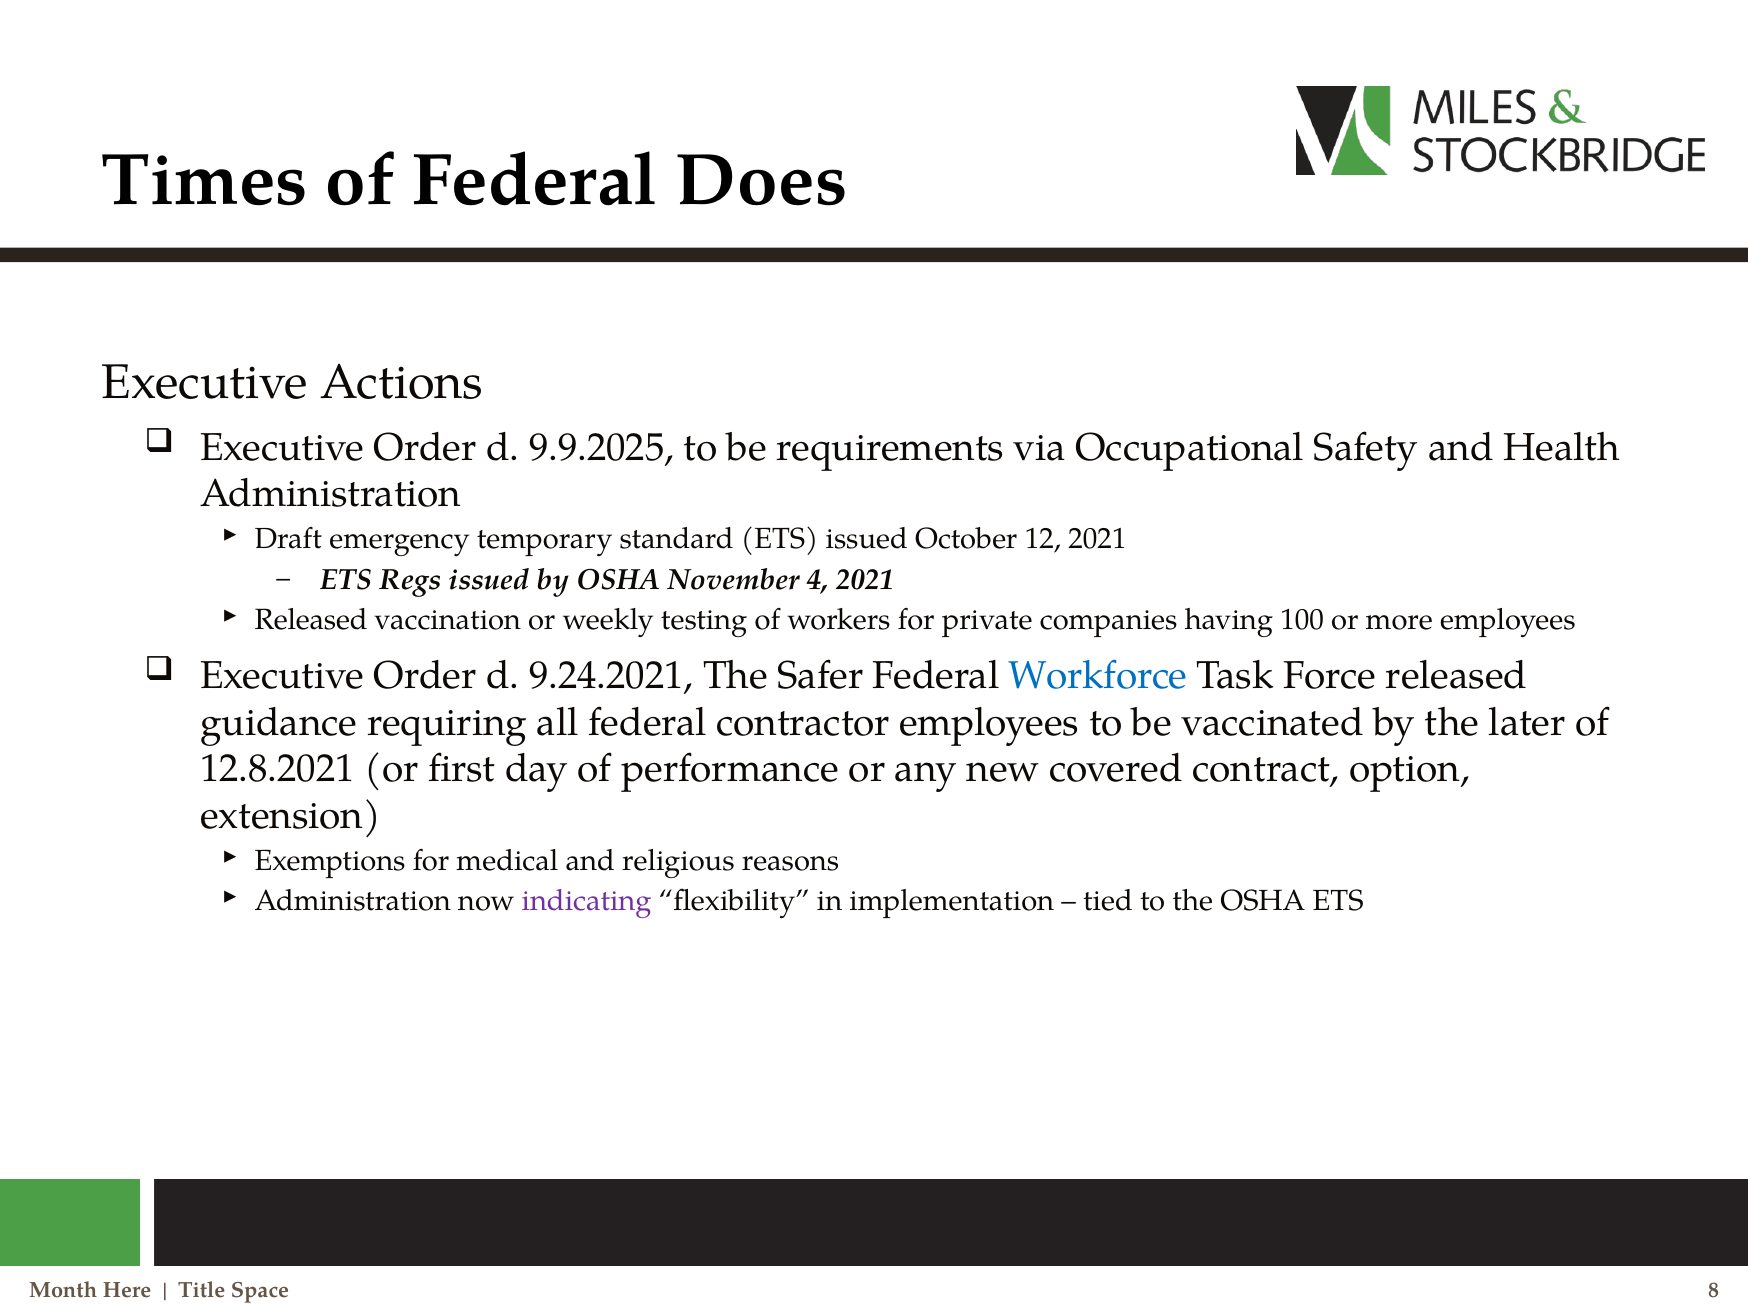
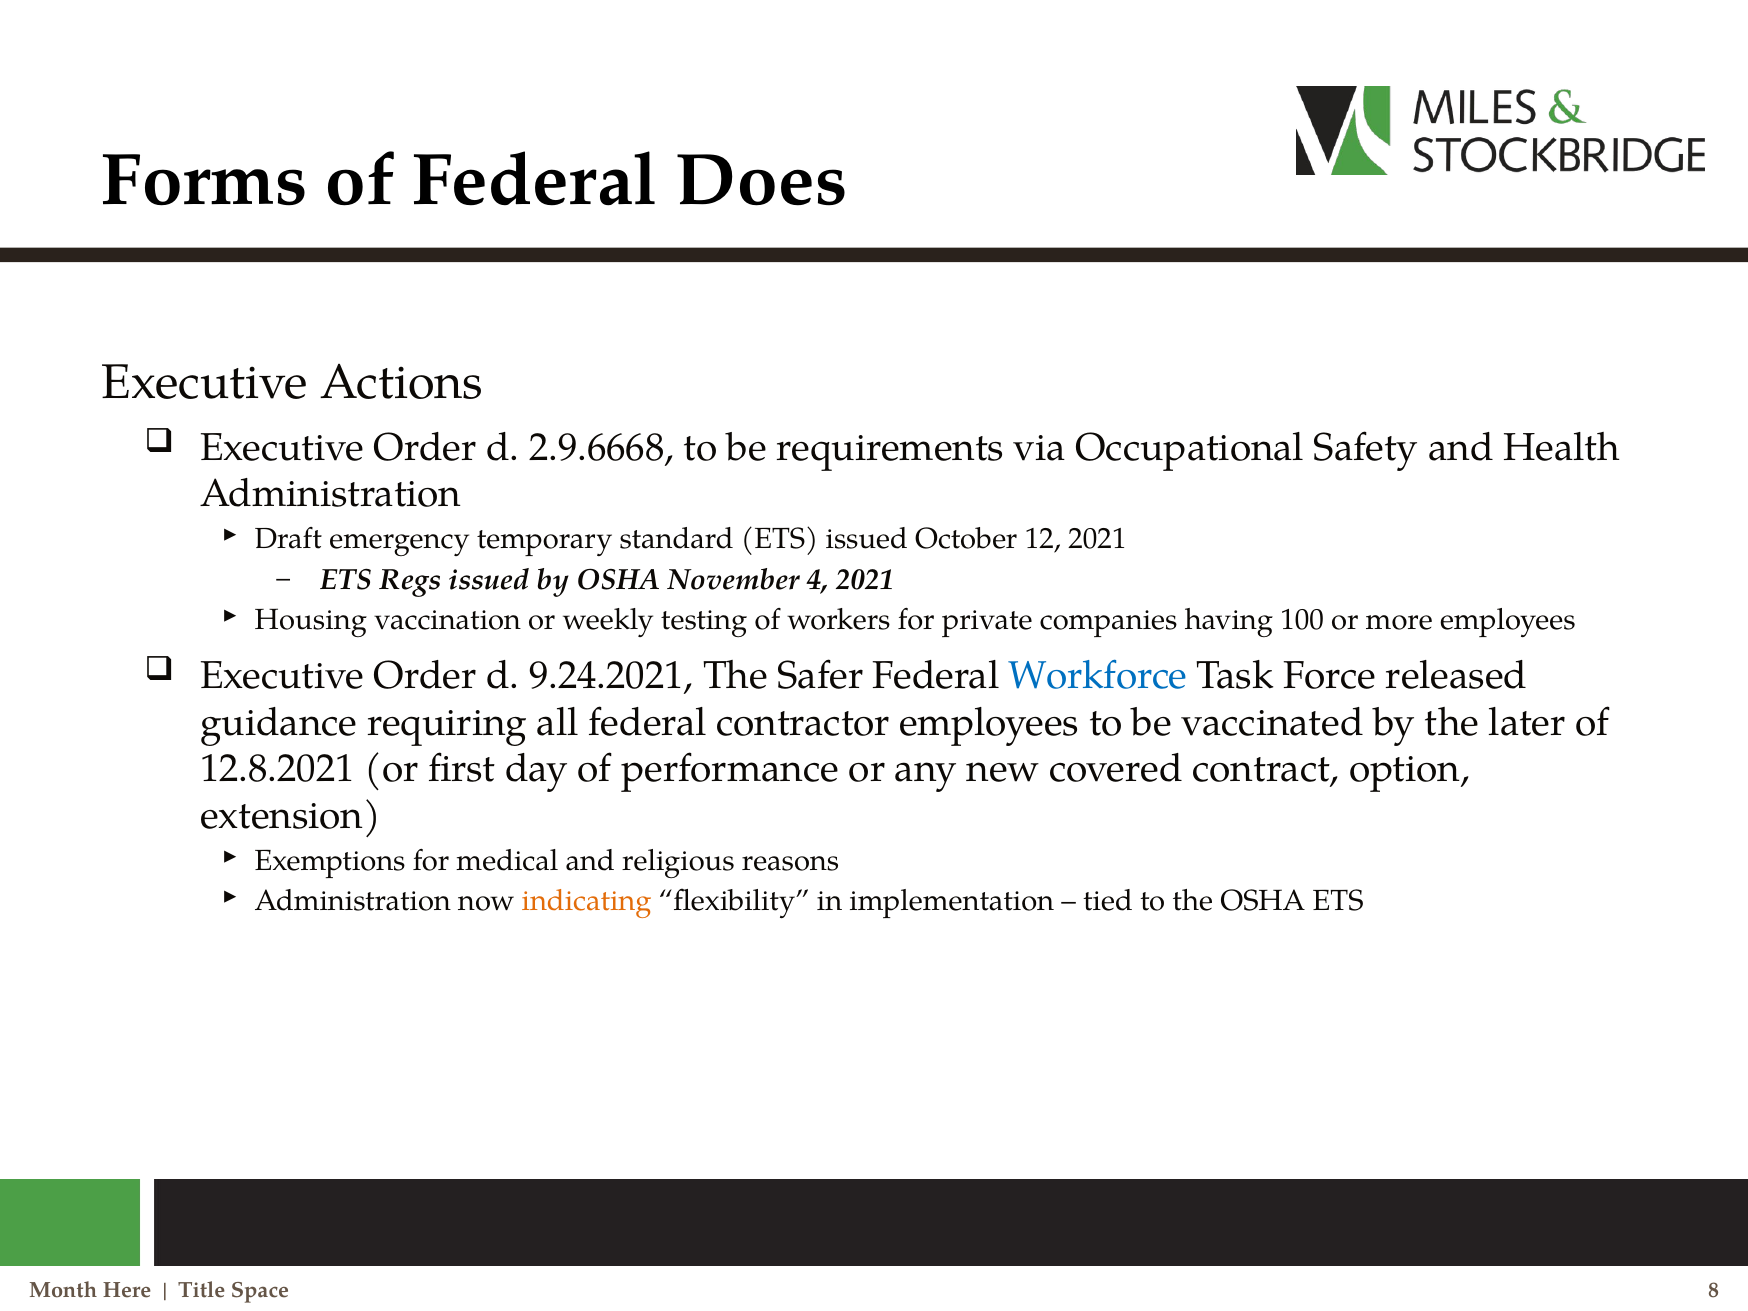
Times: Times -> Forms (205, 180)
9.9.2025: 9.9.2025 -> 2.9.6668 (602, 447)
Released: Released -> Housing (311, 620)
indicating colour: purple -> orange (587, 901)
